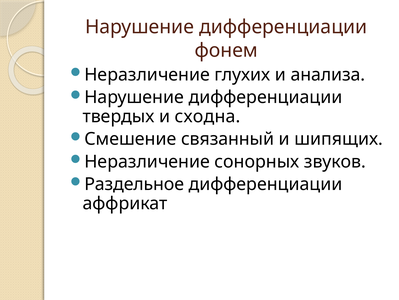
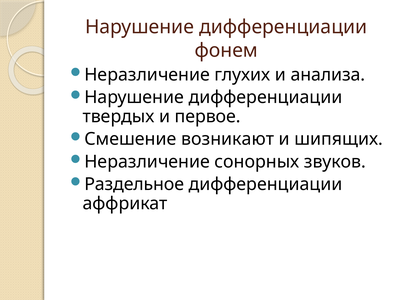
сходна: сходна -> первое (208, 116)
связанный: связанный -> возникают (228, 139)
